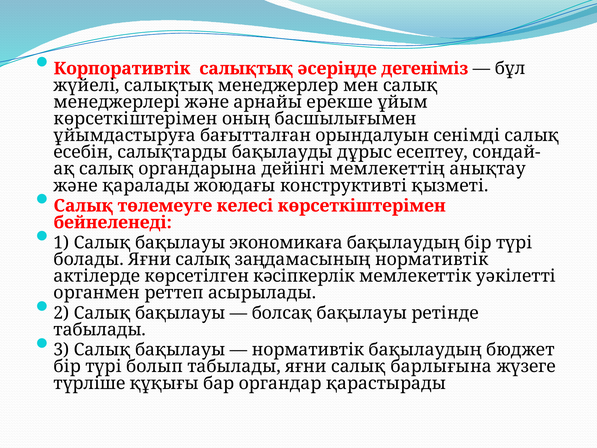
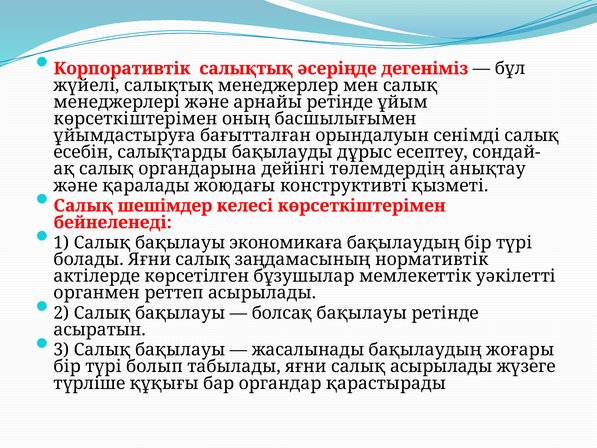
арнайы ерекше: ерекше -> ретінде (340, 102)
мемлекеттің: мемлекеттің -> төлемдердің (387, 169)
төлемеуге: төлемеуге -> шешімдер (165, 206)
кәсіпкерлік: кәсіпкерлік -> бұзушылар (304, 276)
табылады: табылады -> асыратын (100, 329)
нормативтік: нормативтік -> жасалынады (308, 350)
бюджет: бюджет -> жоғары (520, 350)
салық барлығына: барлығына -> асырылады (441, 366)
